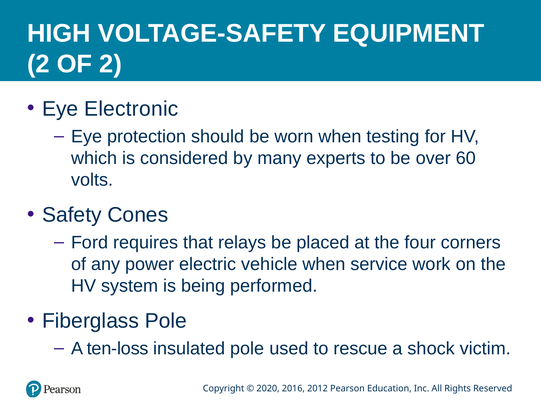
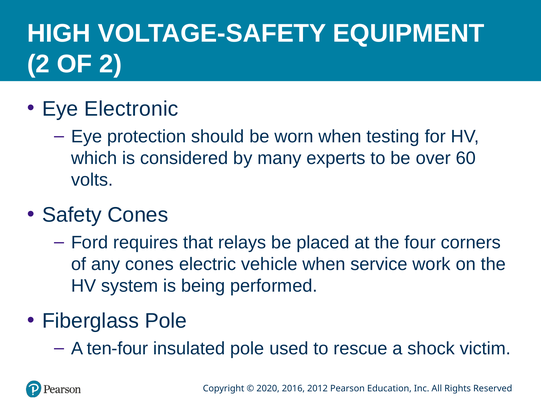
any power: power -> cones (150, 264)
ten-loss: ten-loss -> ten-four (118, 348)
